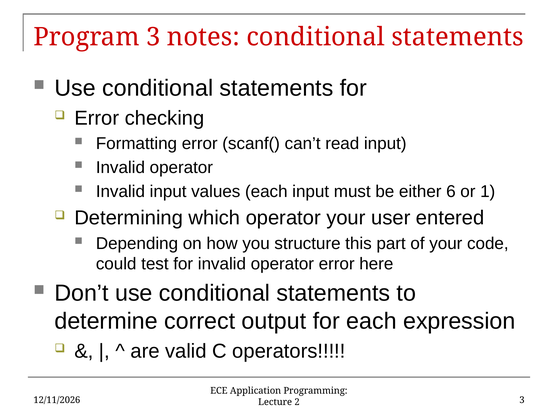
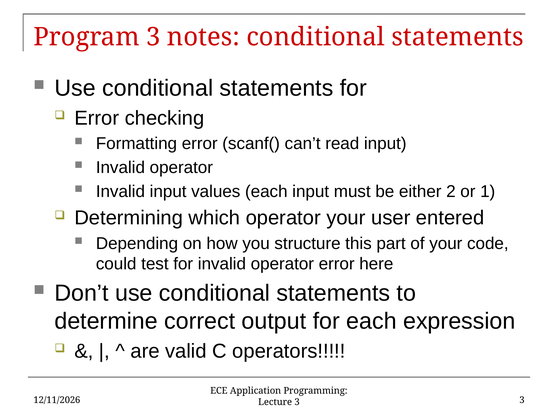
6: 6 -> 2 (451, 191)
Lecture 2: 2 -> 3 (297, 401)
